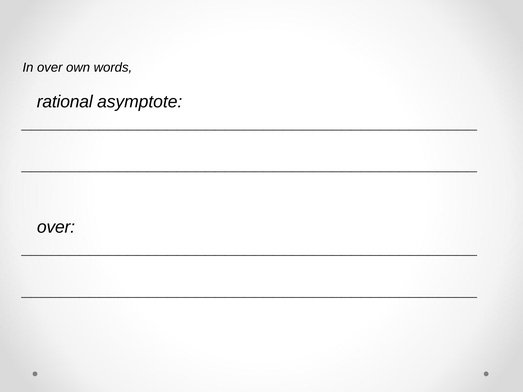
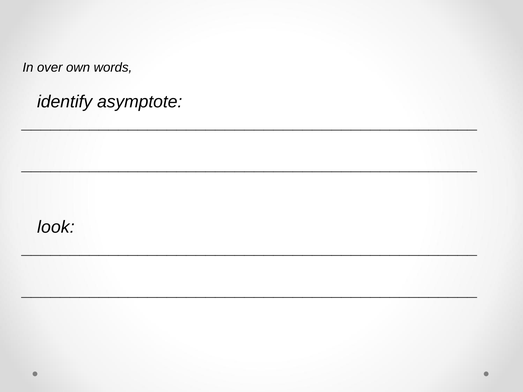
rational: rational -> identify (65, 102)
over: over -> look (56, 227)
